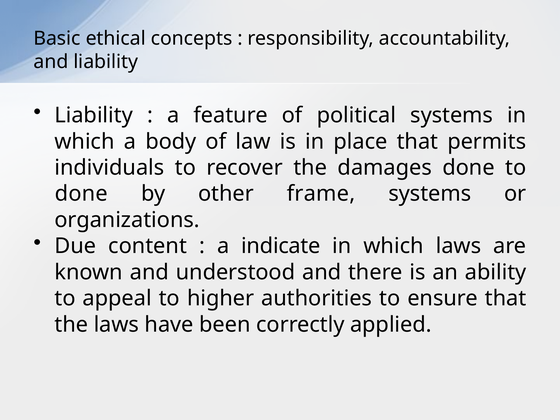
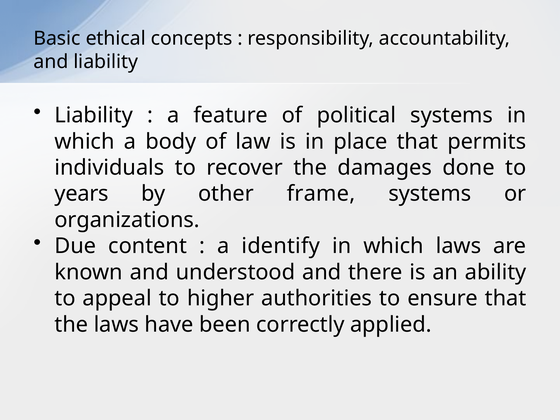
done: done -> years (82, 194)
indicate: indicate -> identify (281, 246)
